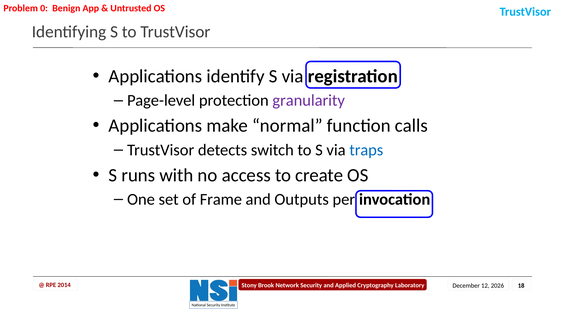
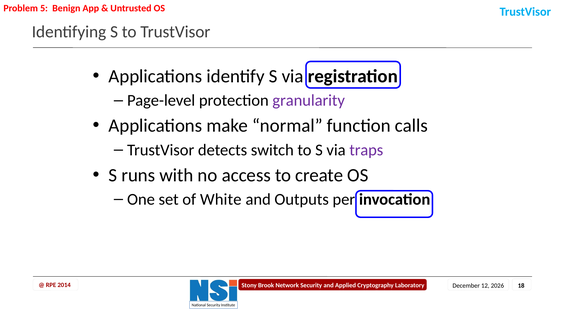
0: 0 -> 5 (44, 8)
traps colour: blue -> purple (366, 150)
Frame: Frame -> White (221, 199)
